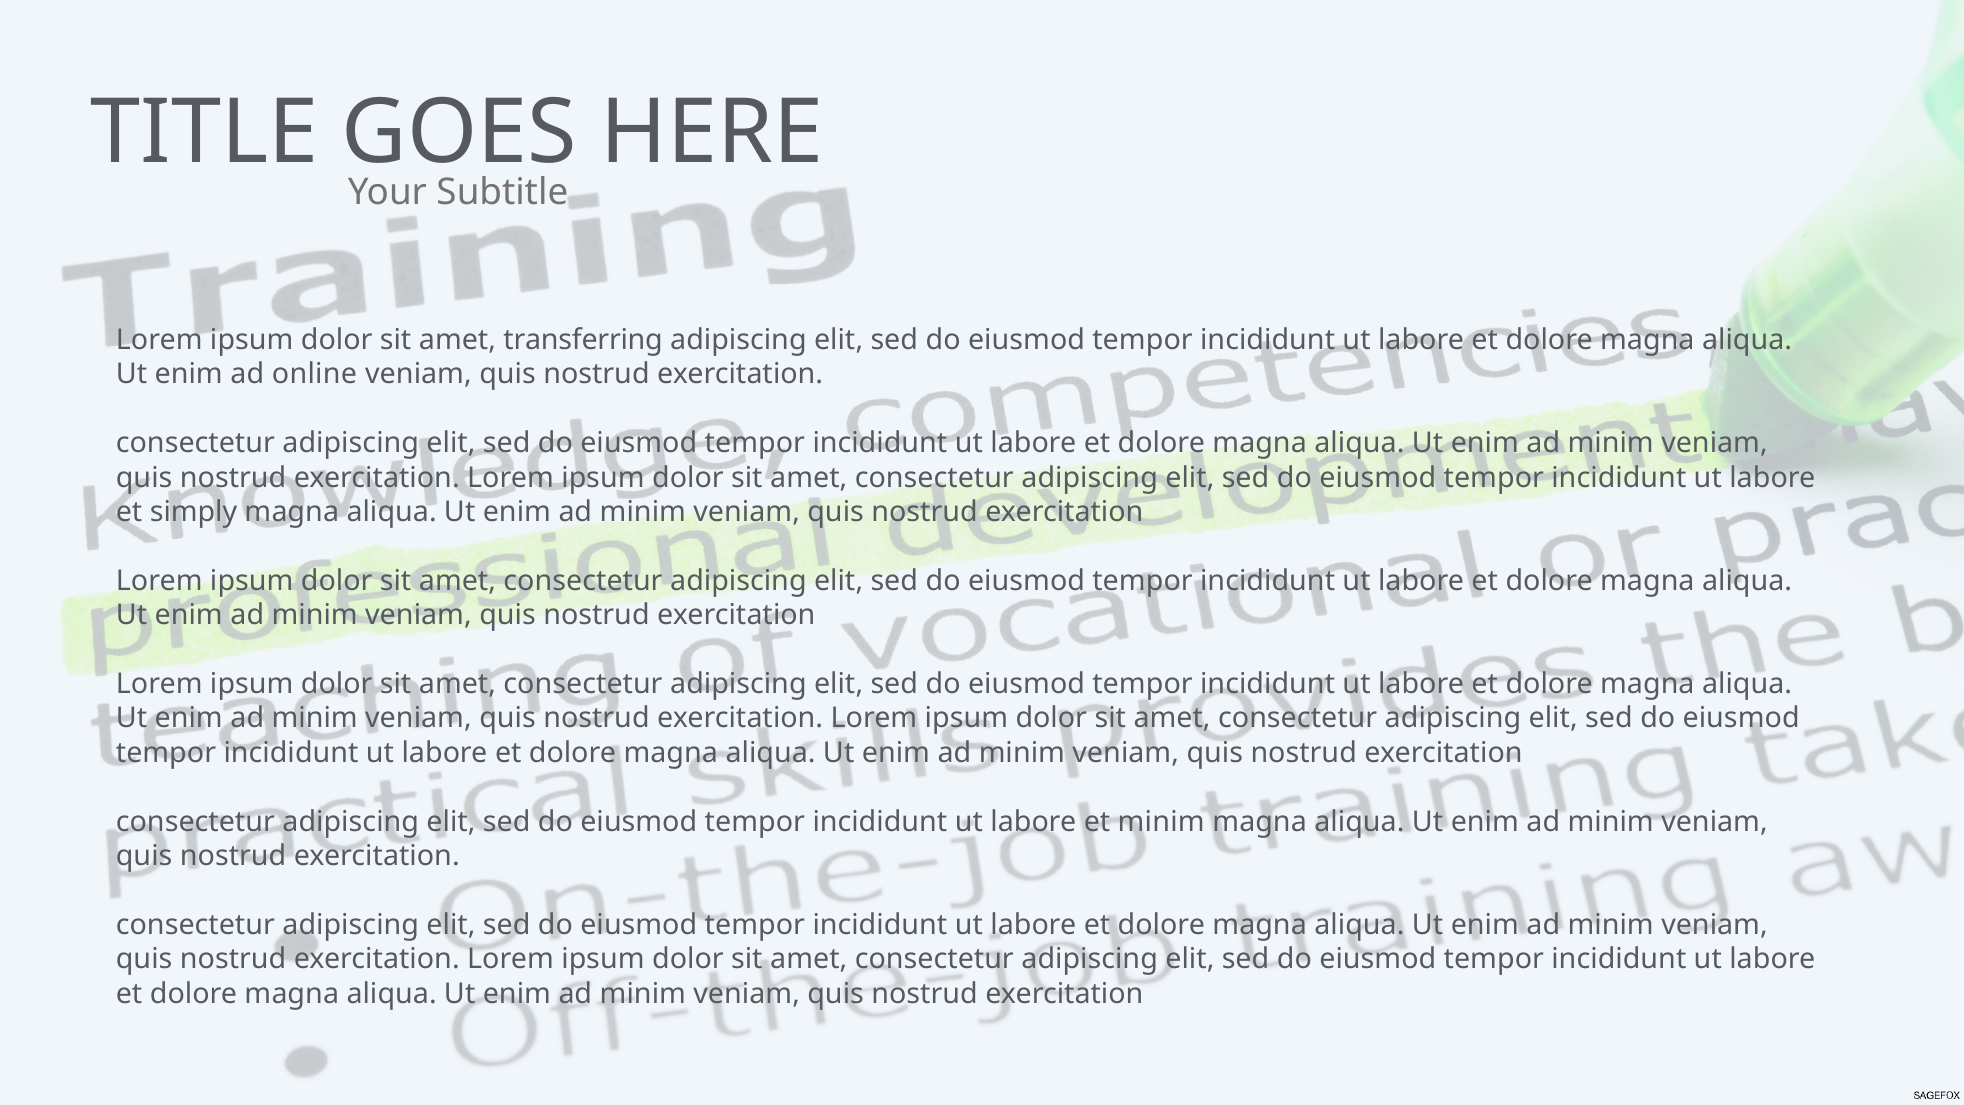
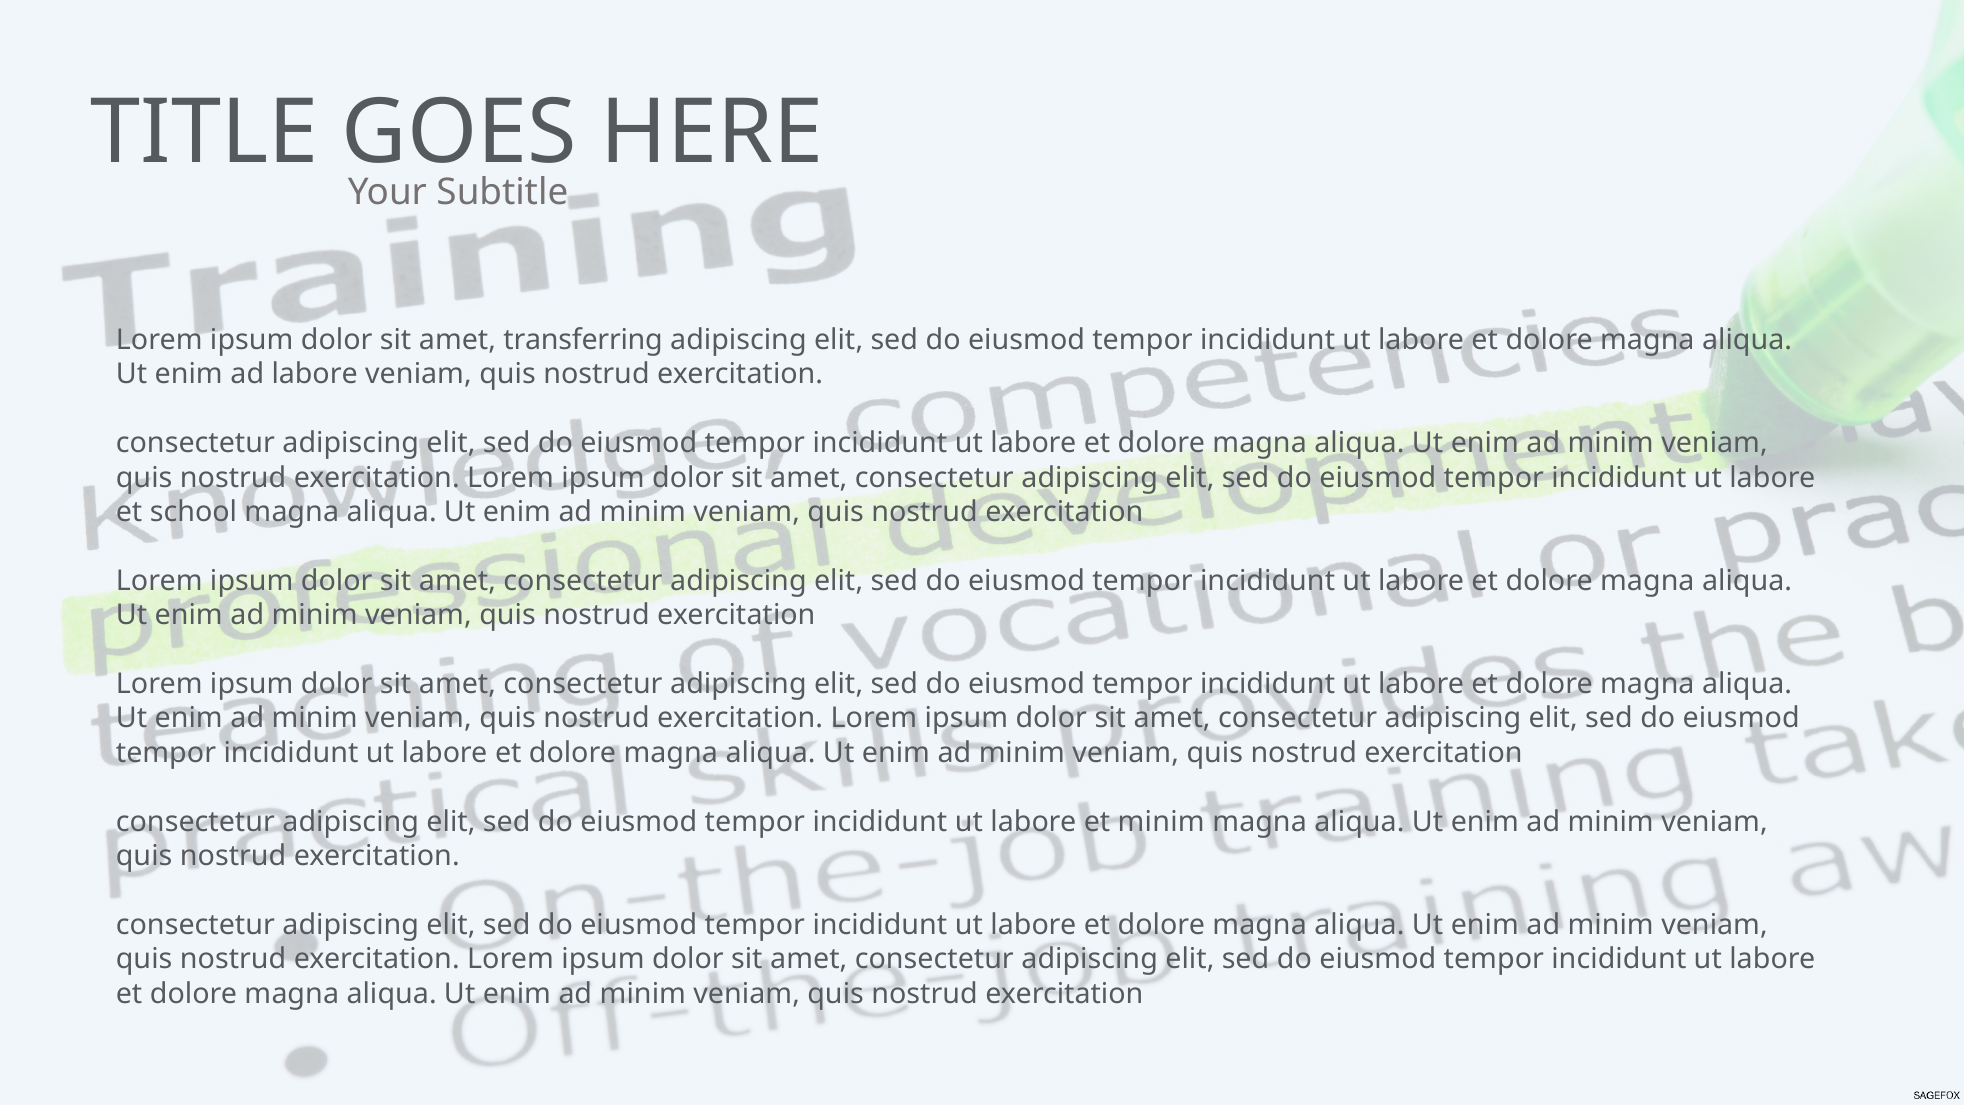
ad online: online -> labore (315, 374)
simply: simply -> school (193, 512)
